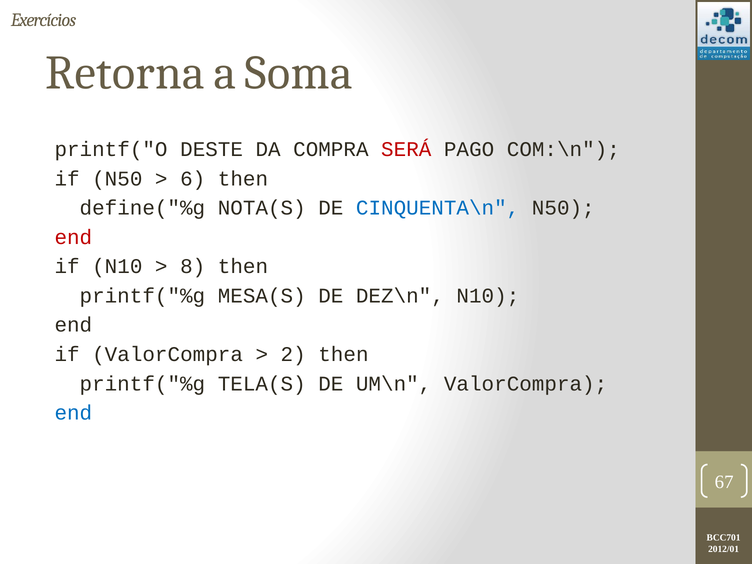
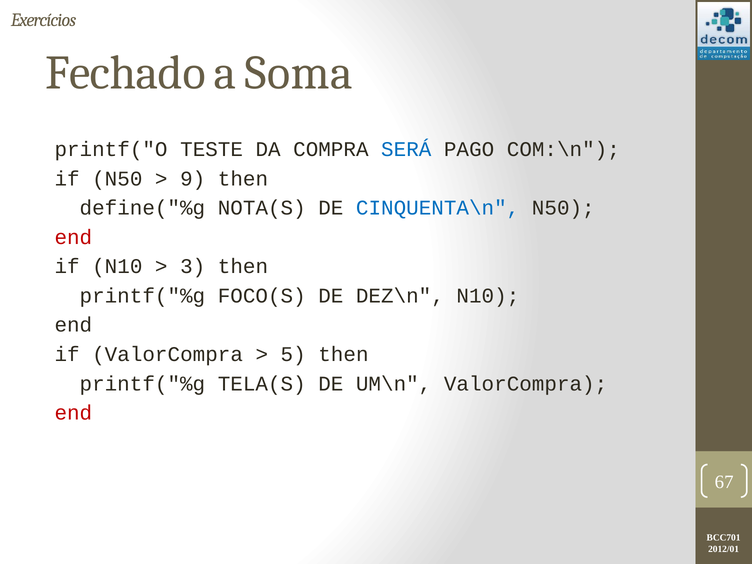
Retorna: Retorna -> Fechado (125, 73)
DESTE: DESTE -> TESTE (212, 149)
SERÁ colour: red -> blue (406, 149)
6: 6 -> 9 (193, 179)
8: 8 -> 3 (193, 267)
MESA(S: MESA(S -> FOCO(S (262, 296)
2: 2 -> 5 (293, 354)
end colour: blue -> red (73, 413)
